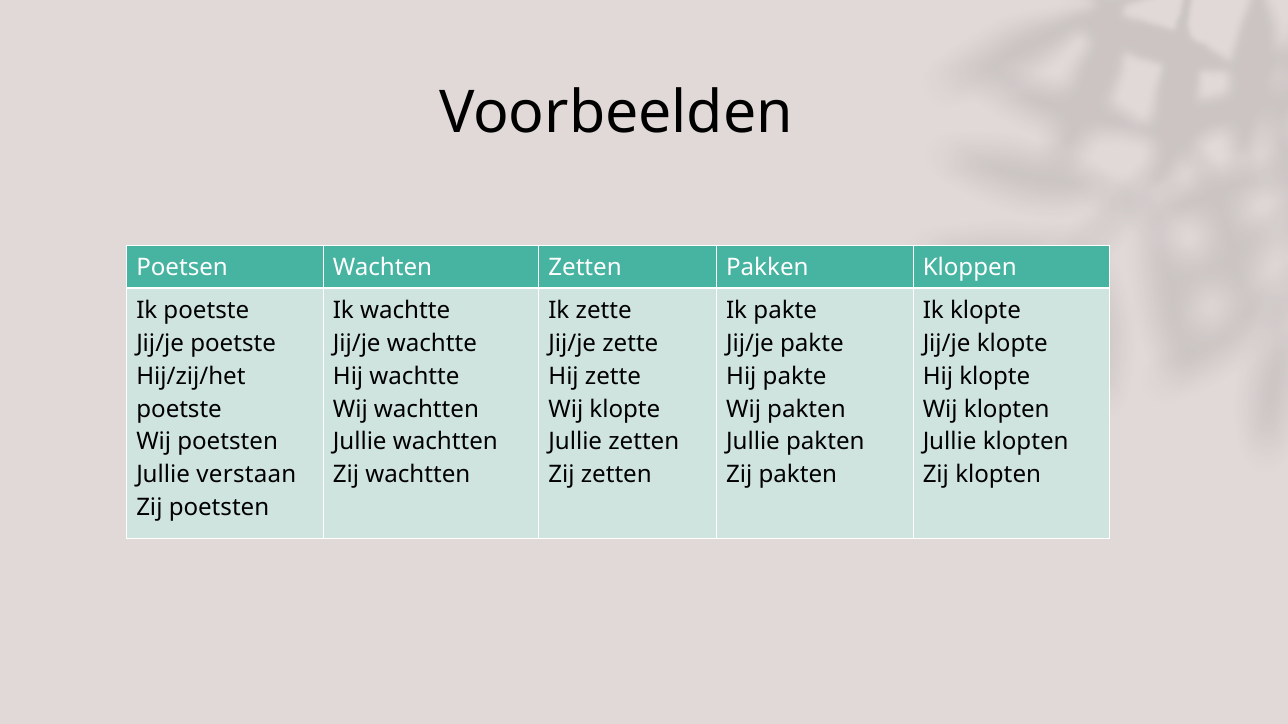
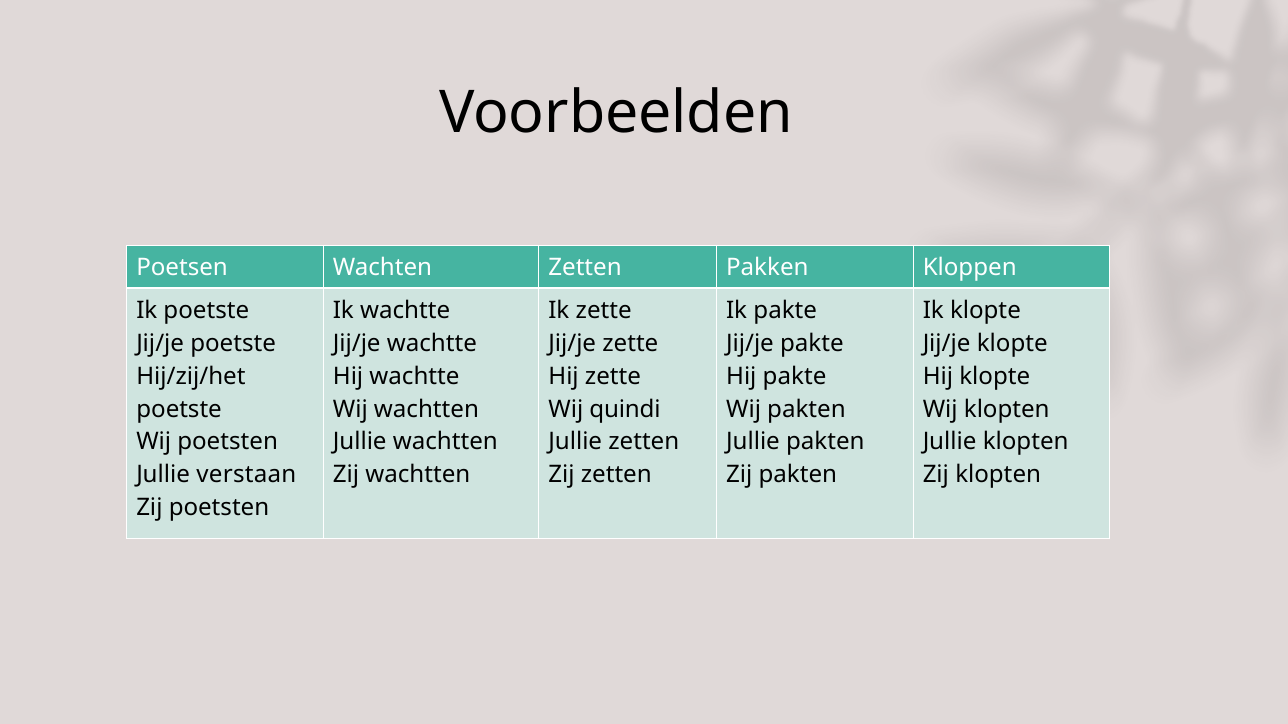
Wij klopte: klopte -> quindi (625, 409)
